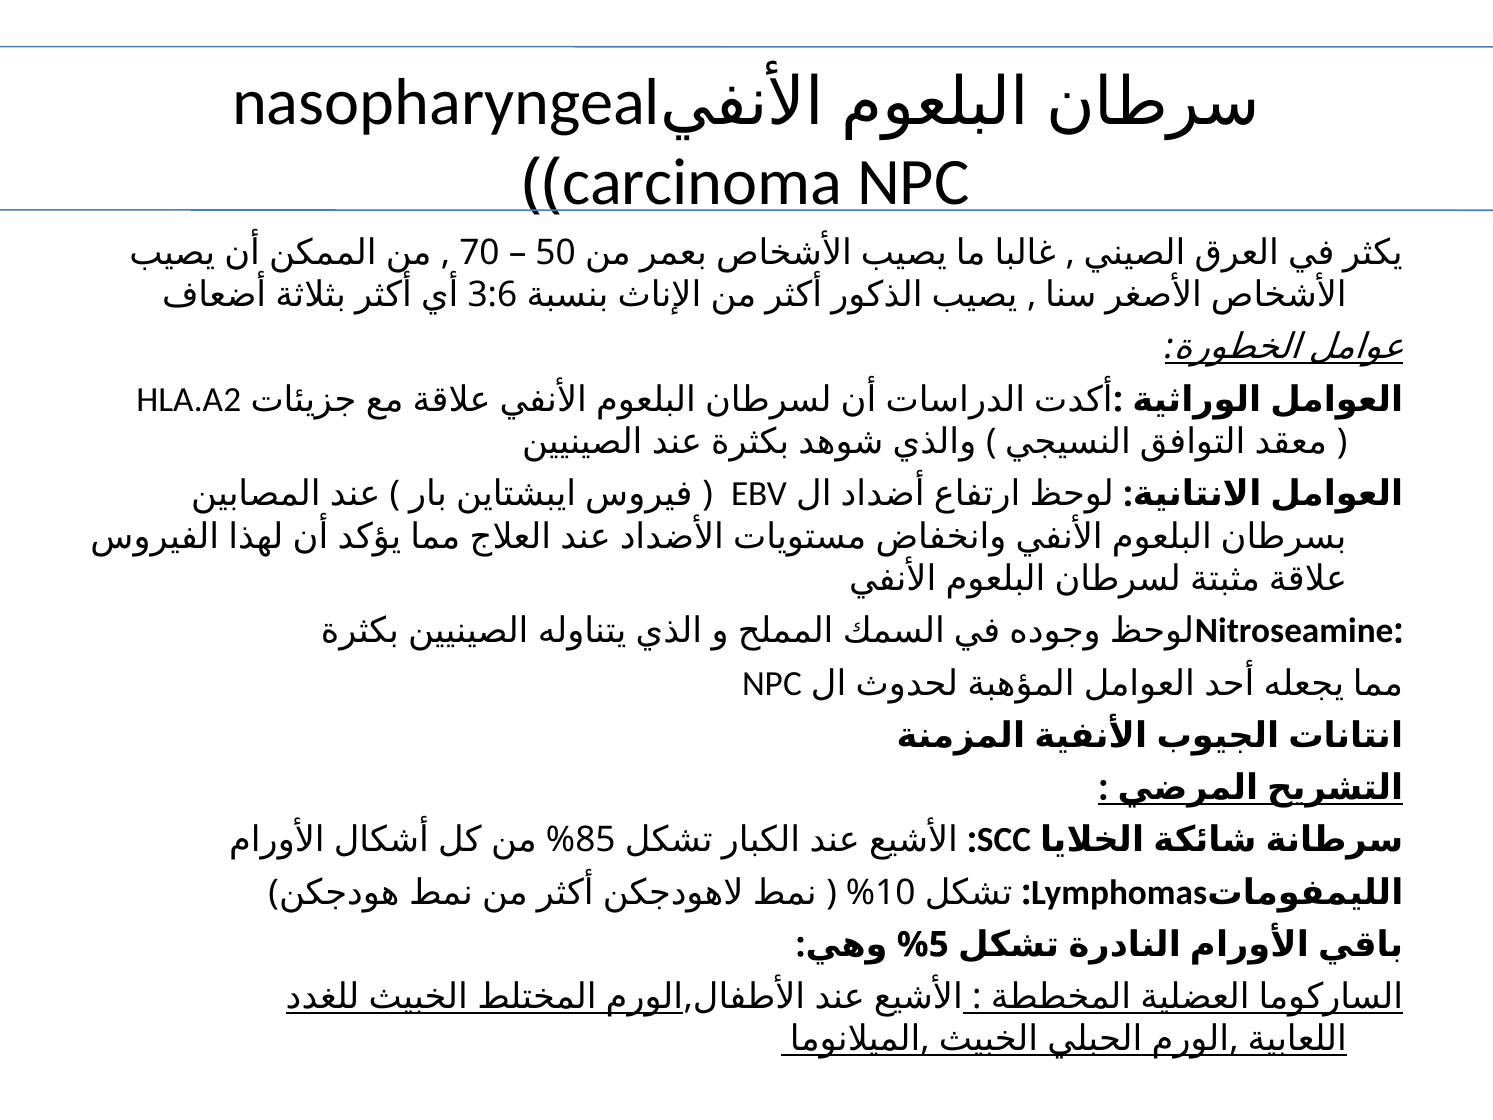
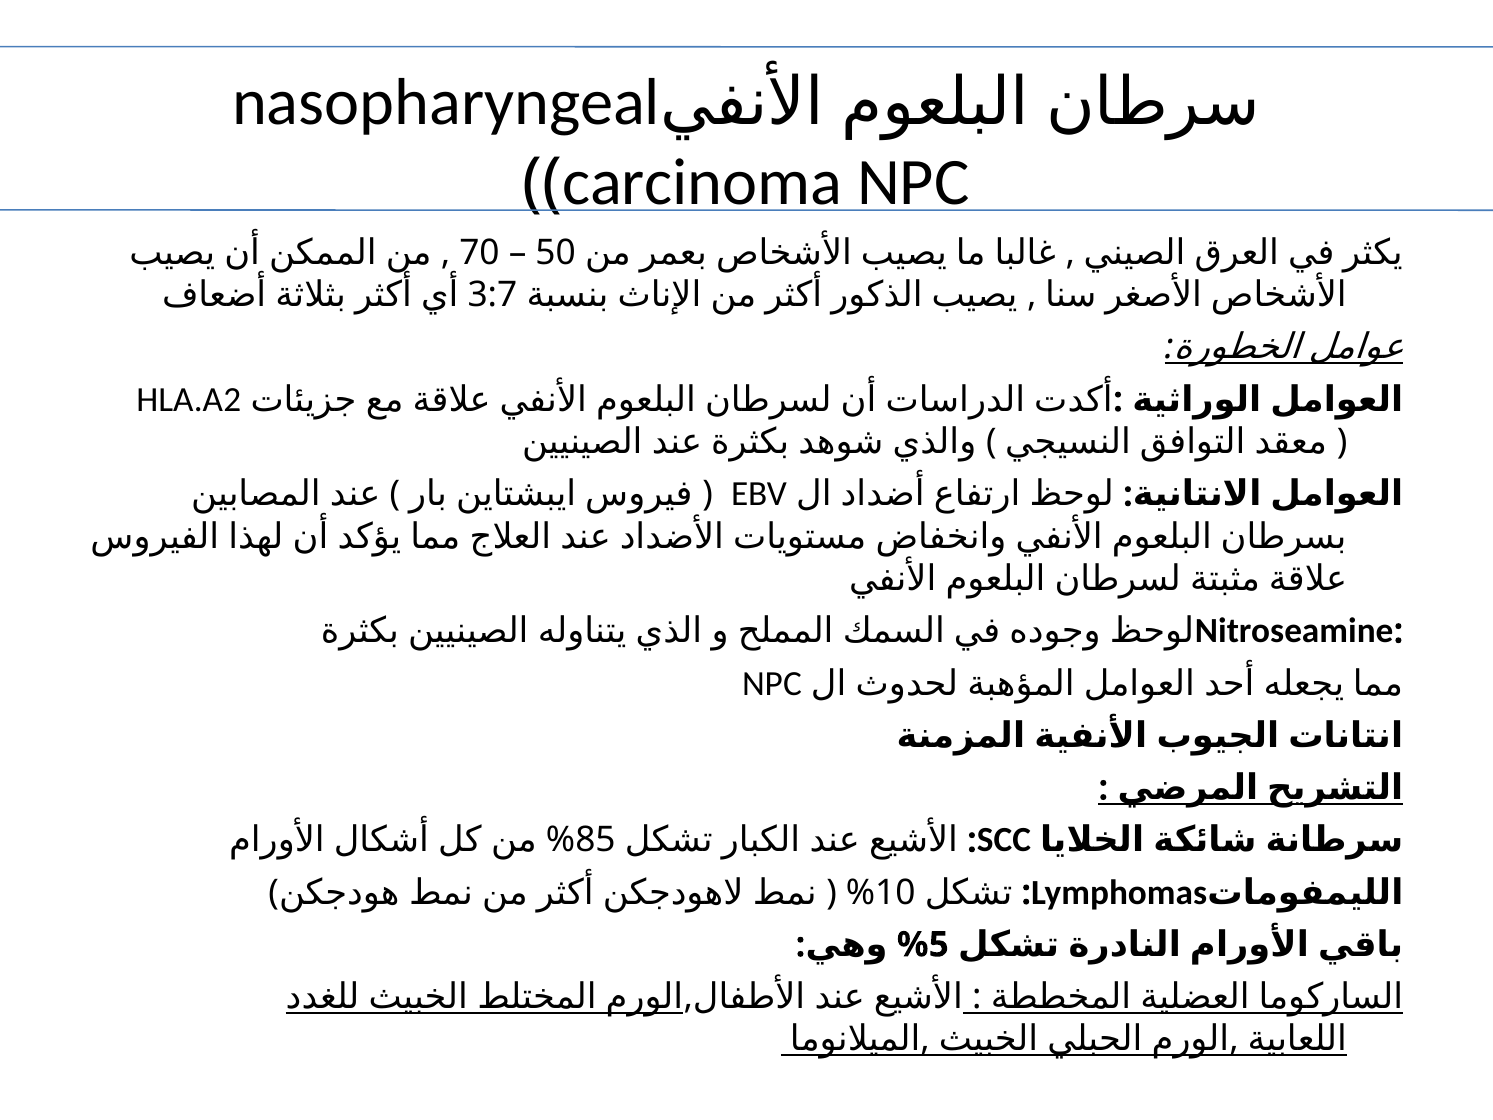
3:6: 3:6 -> 3:7 (492, 295)
